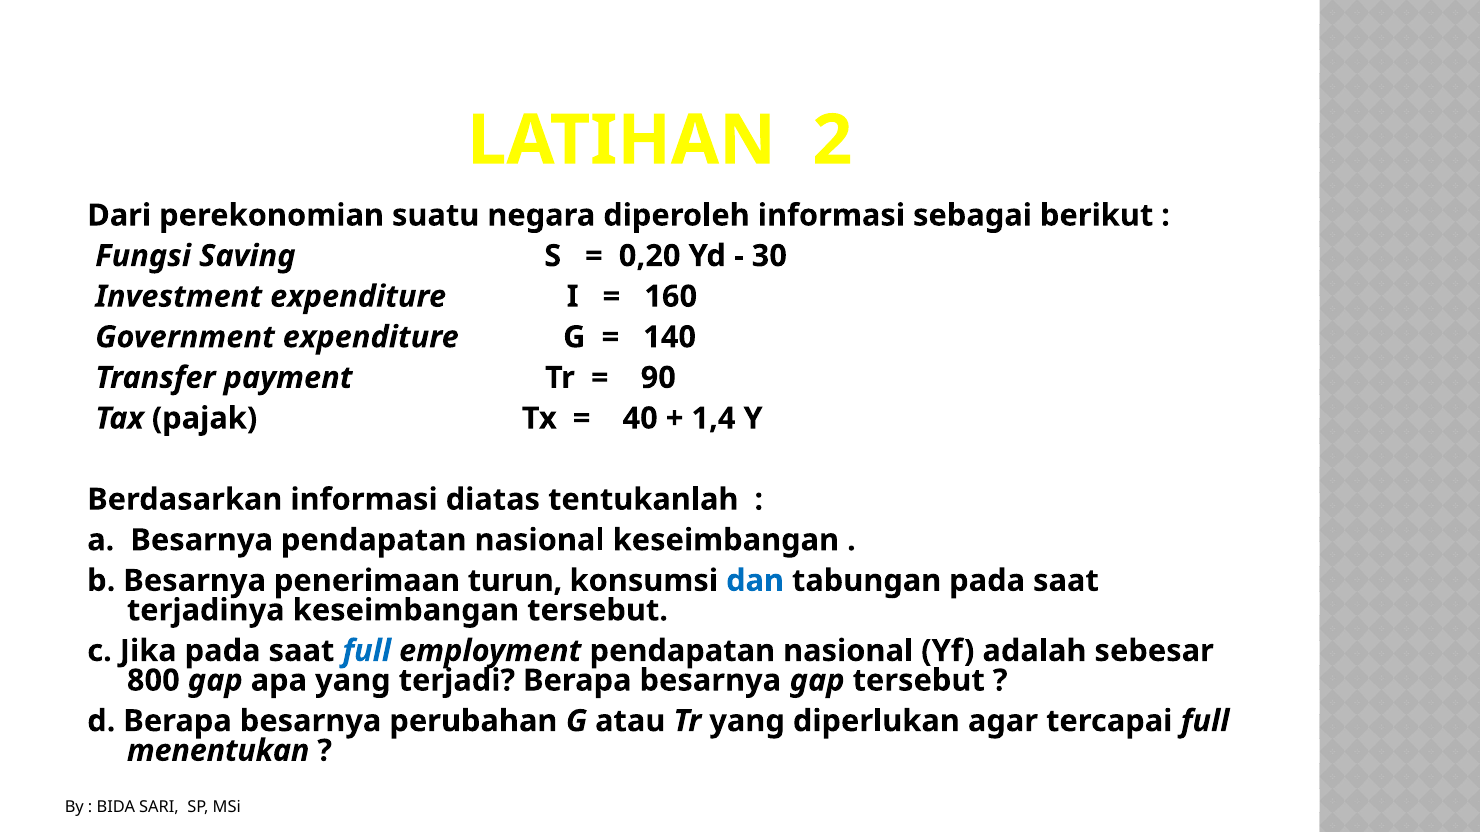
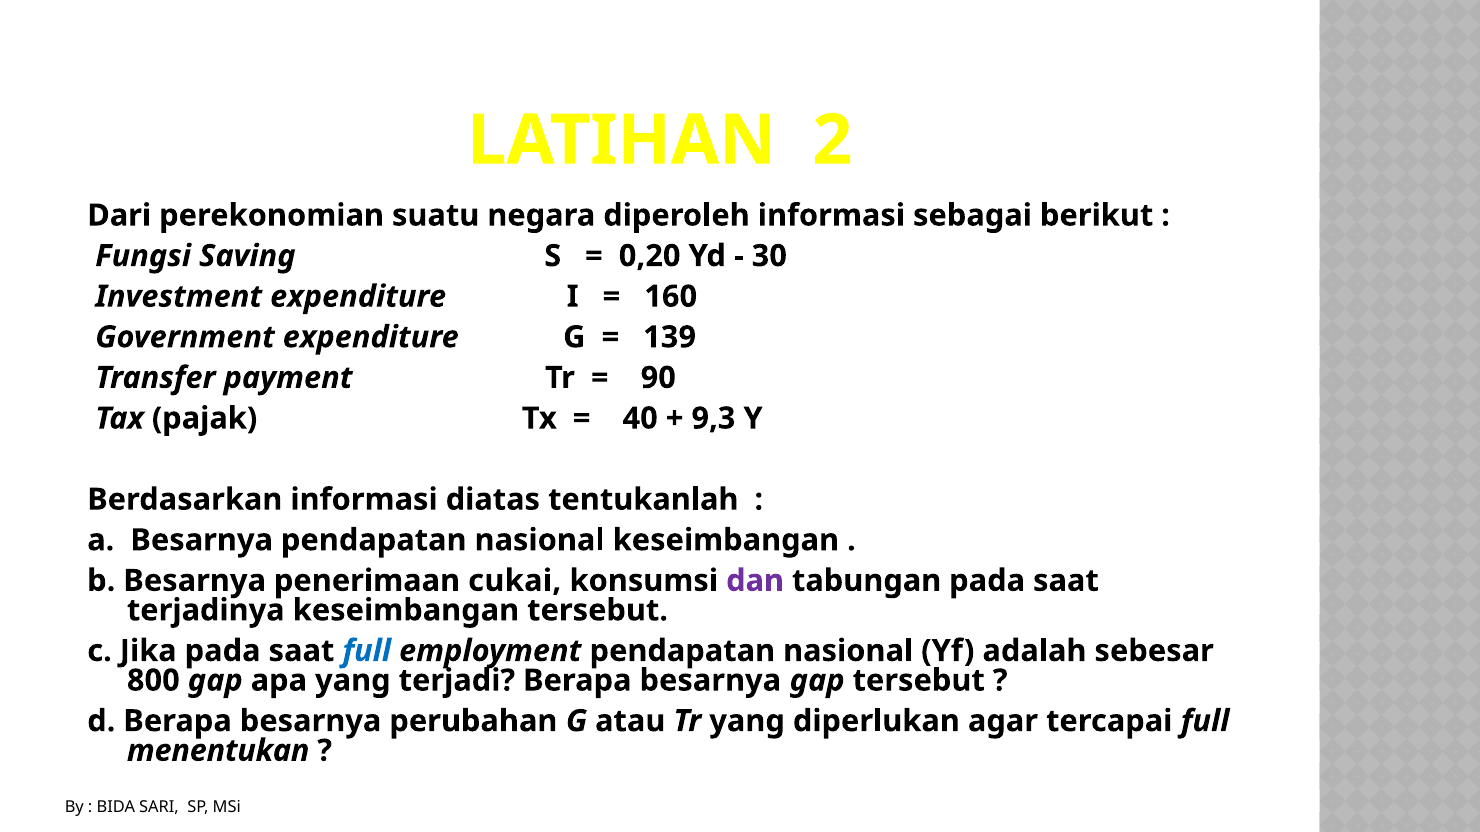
140: 140 -> 139 (670, 337)
1,4: 1,4 -> 9,3 (713, 419)
turun: turun -> cukai (515, 581)
dan colour: blue -> purple (755, 581)
